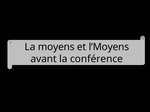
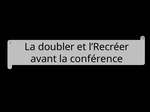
moyens: moyens -> doubler (56, 47)
l’Moyens: l’Moyens -> l’Recréer (109, 47)
